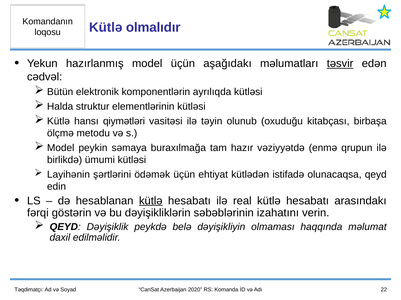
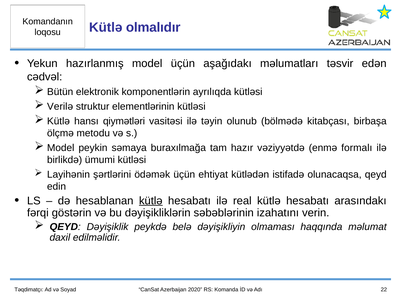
təsvir underline: present -> none (340, 64)
Halda: Halda -> Verilə (60, 107)
oxuduğu: oxuduğu -> bölmədə (282, 122)
qrupun: qrupun -> formalı (357, 148)
